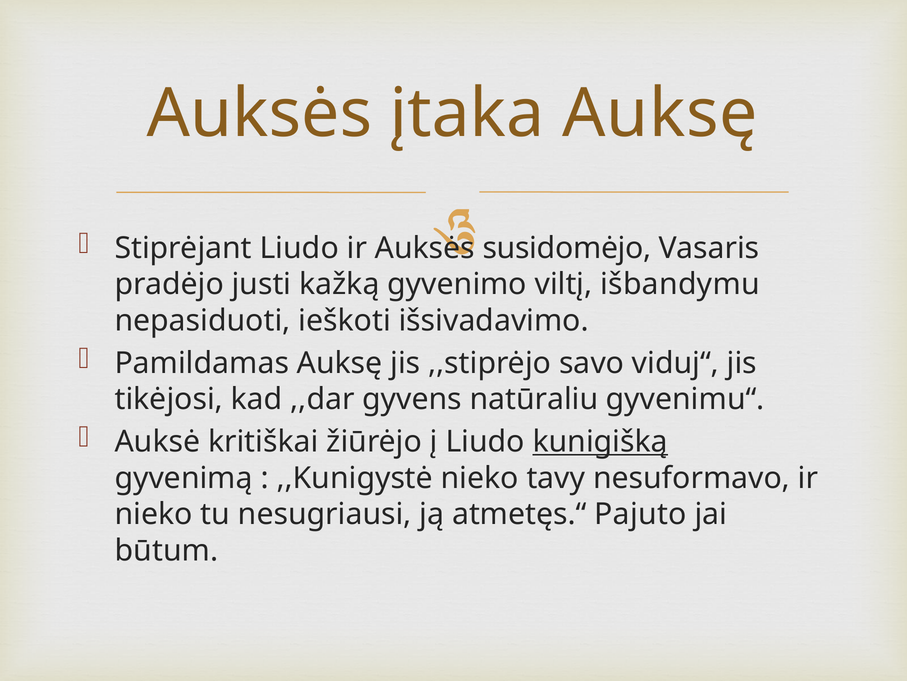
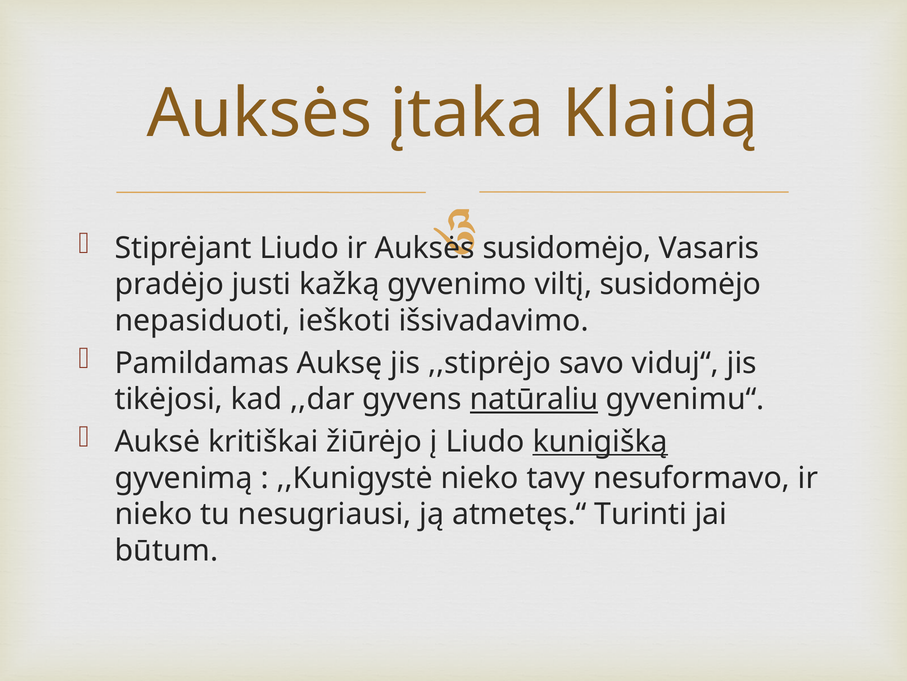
įtaka Auksę: Auksę -> Klaidą (660, 114)
viltį išbandymu: išbandymu -> susidomėjo (680, 284)
natūraliu underline: none -> present (534, 399)
Pajuto: Pajuto -> Turinti (641, 514)
